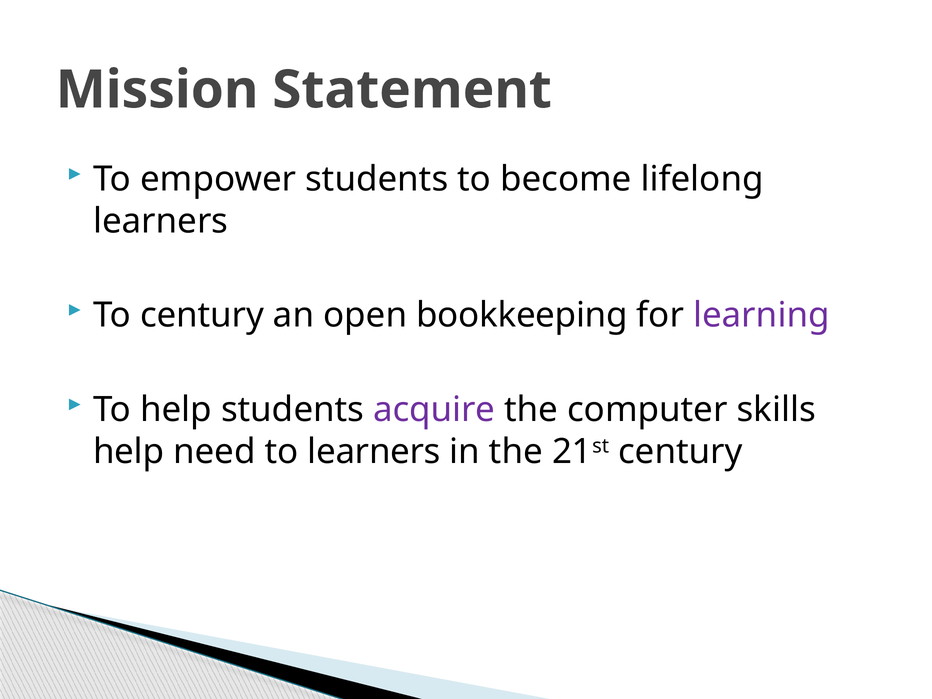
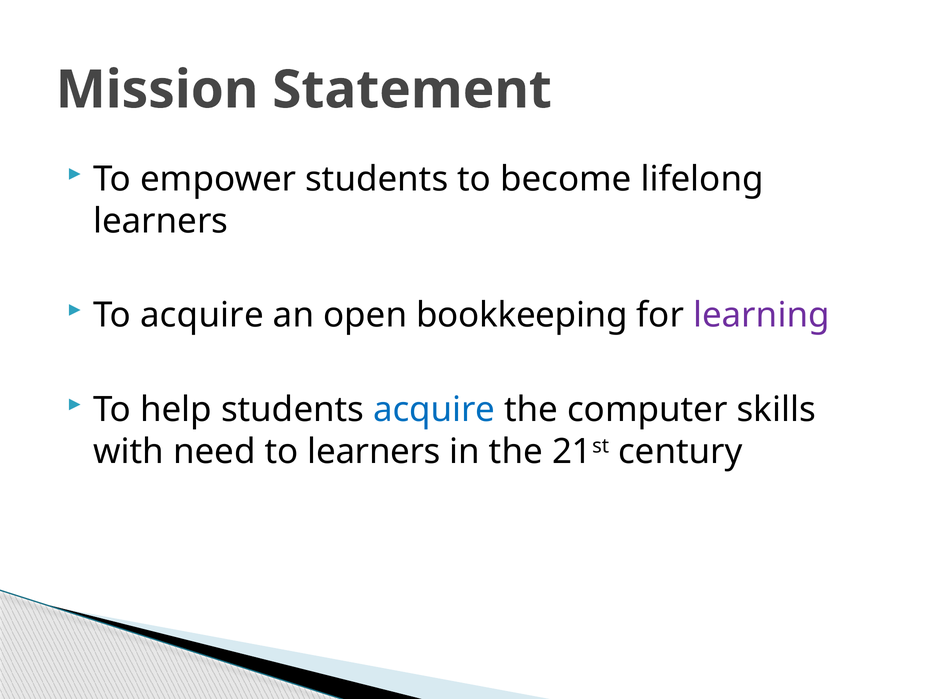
To century: century -> acquire (202, 315)
acquire colour: purple -> blue (434, 410)
help: help -> with (129, 452)
